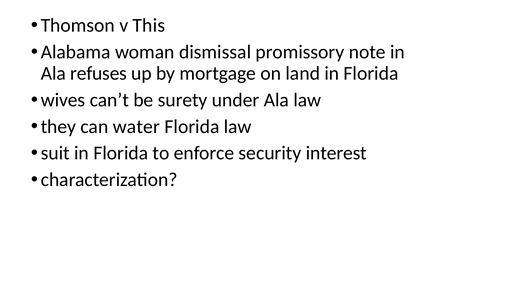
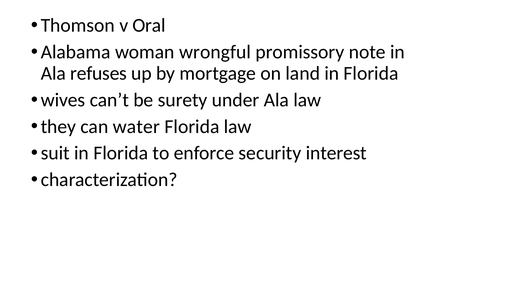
This: This -> Oral (149, 26)
dismissal: dismissal -> wrongful (215, 52)
